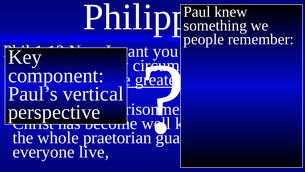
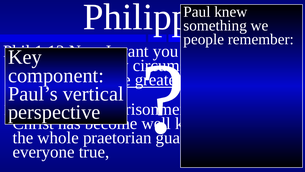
live: live -> true (94, 152)
